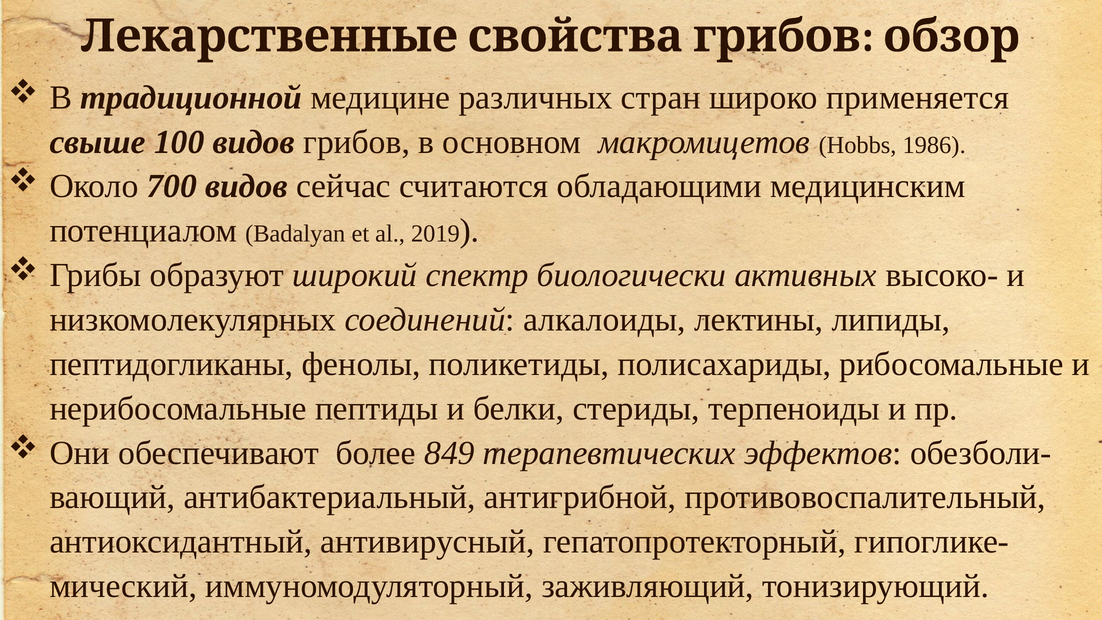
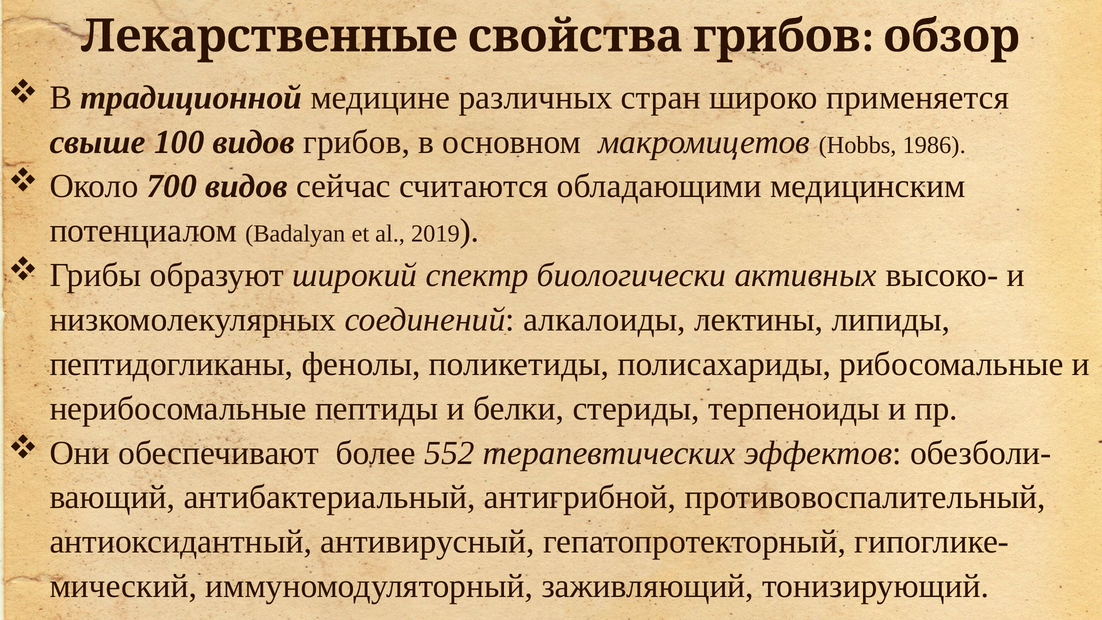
849: 849 -> 552 (449, 453)
